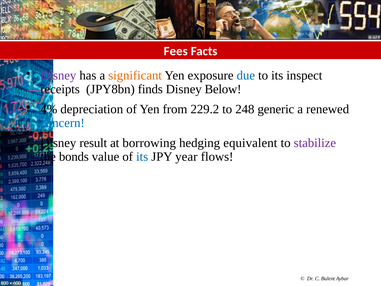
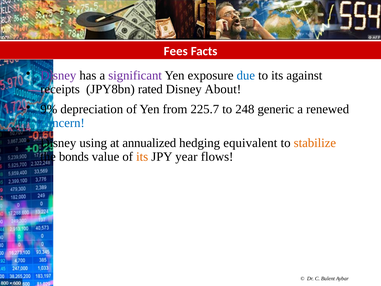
significant colour: orange -> purple (135, 75)
inspect: inspect -> against (304, 75)
finds: finds -> rated (150, 89)
Below: Below -> About (223, 89)
4%: 4% -> 9% (49, 109)
229.2: 229.2 -> 225.7 (205, 109)
result: result -> using (93, 143)
borrowing: borrowing -> annualized (149, 143)
stabilize colour: purple -> orange (315, 143)
its colour: blue -> orange (142, 157)
